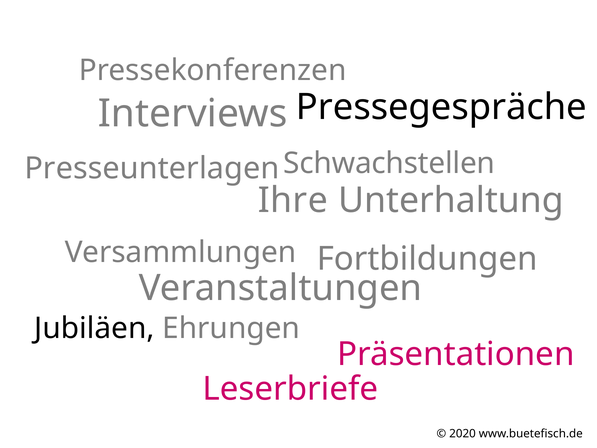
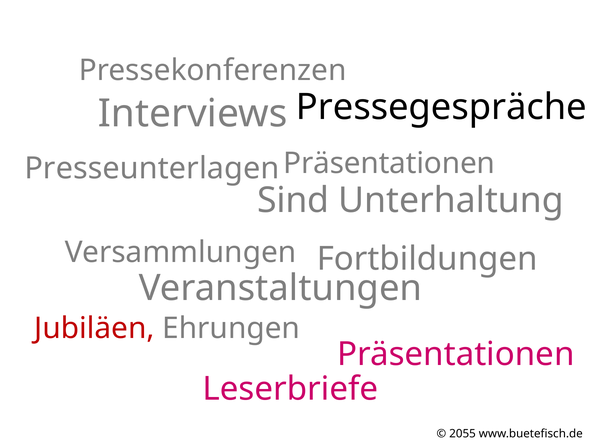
Schwachstellen: Schwachstellen -> Präsentationen (389, 163)
Ihre: Ihre -> Sind (293, 200)
Jubiläen colour: black -> red (94, 328)
2020: 2020 -> 2055 (463, 434)
